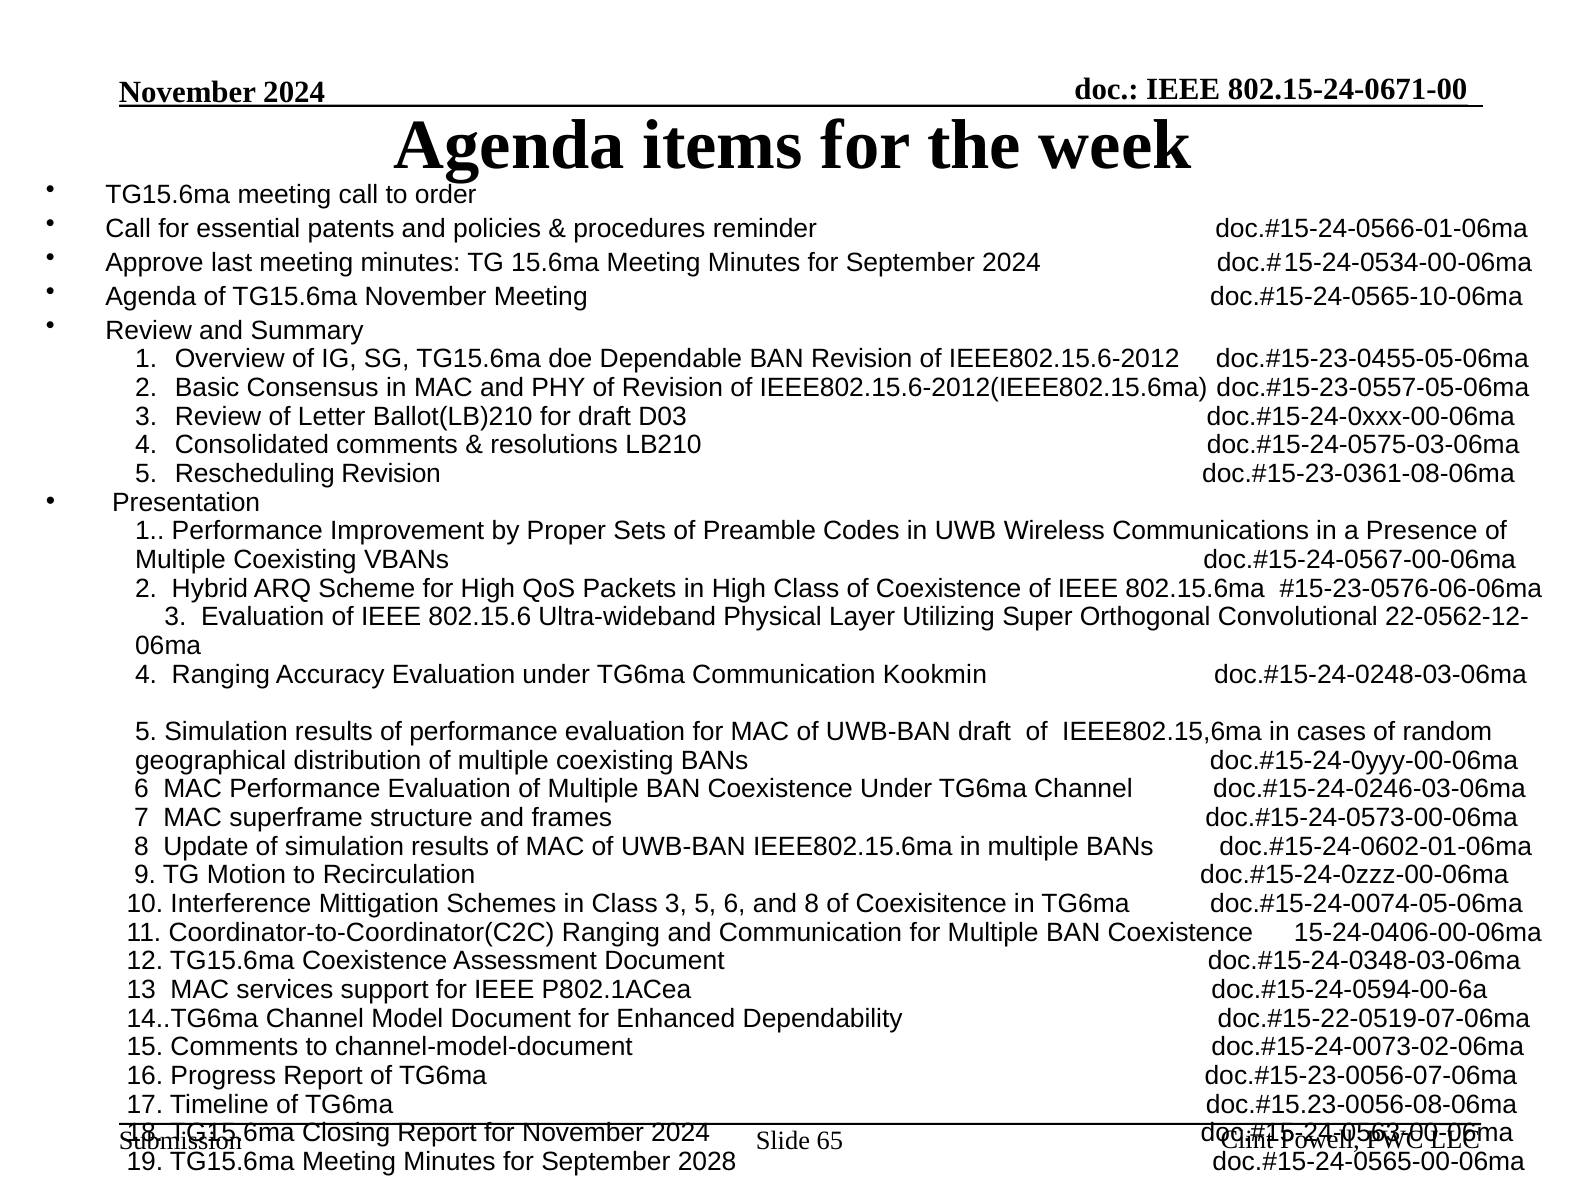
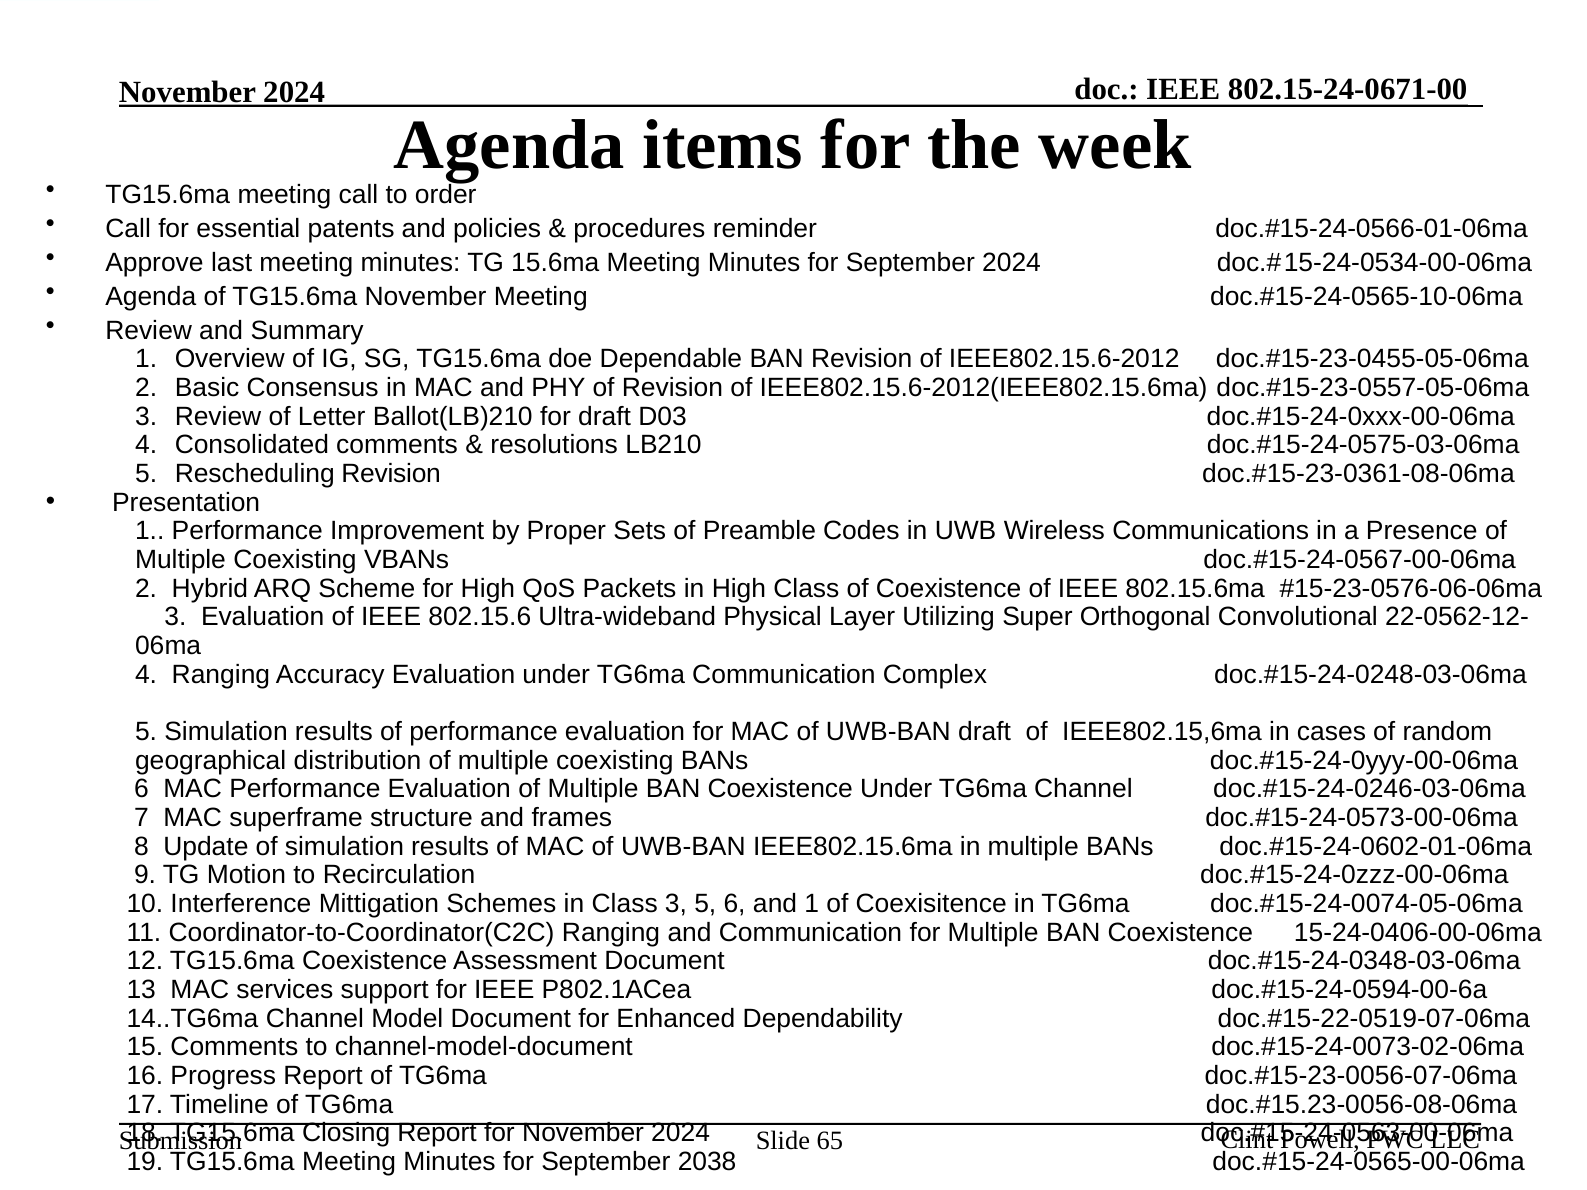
Kookmin: Kookmin -> Complex (935, 675)
and 8: 8 -> 1 (812, 904)
2028: 2028 -> 2038 (707, 1162)
